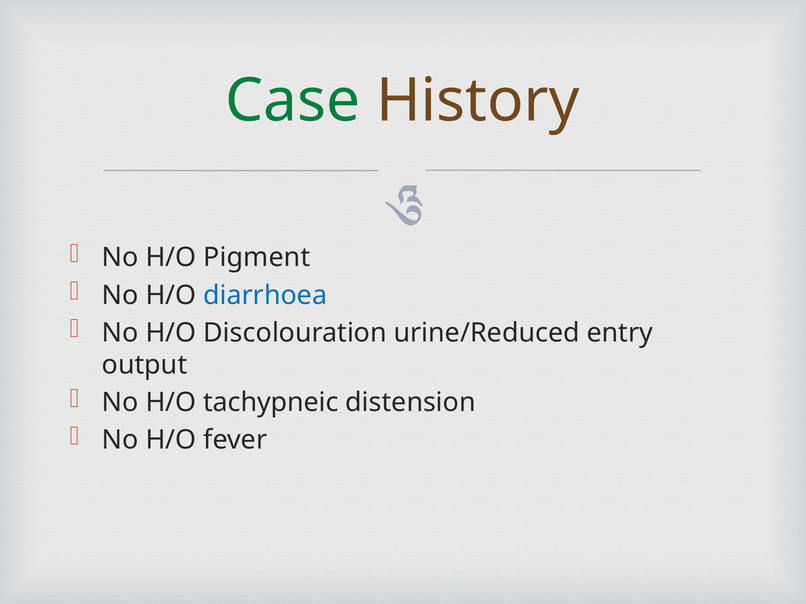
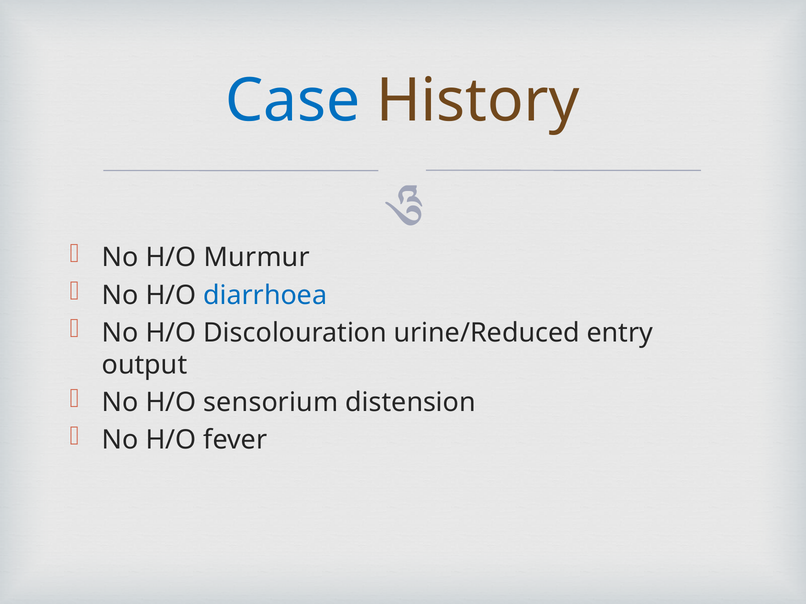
Case colour: green -> blue (293, 101)
Pigment: Pigment -> Murmur (257, 258)
tachypneic: tachypneic -> sensorium (271, 403)
